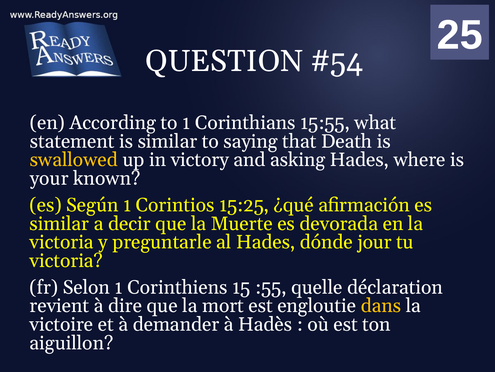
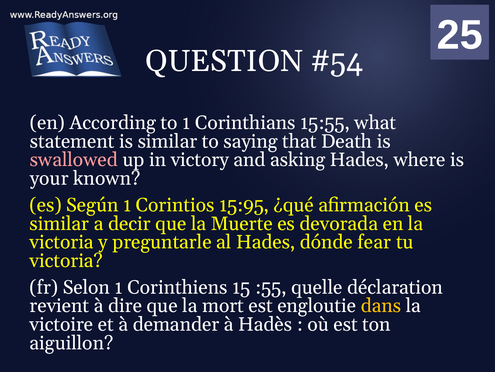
swallowed colour: yellow -> pink (74, 160)
15:25: 15:25 -> 15:95 (244, 205)
jour: jour -> fear (374, 242)
